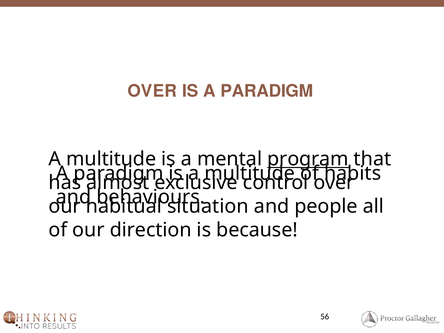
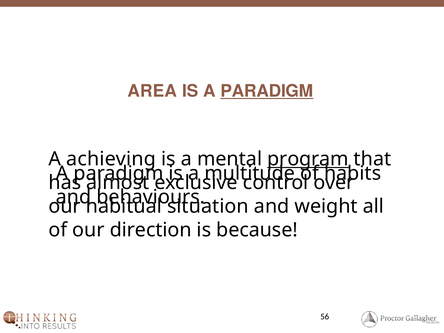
OVER: OVER -> AREA (152, 91)
PARADIGM underline: none -> present (267, 91)
multitude: multitude -> achieving (111, 159)
people: people -> weight (326, 206)
